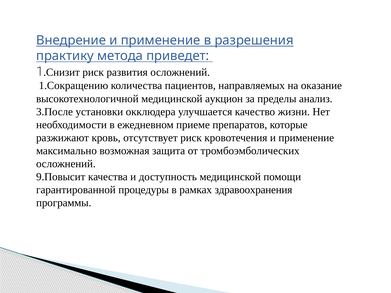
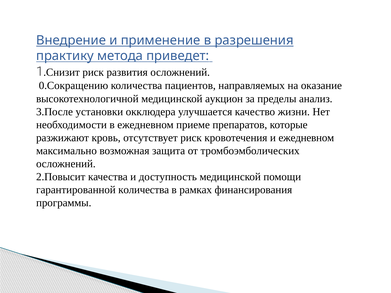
1.Сокращению: 1.Сокращению -> 0.Сокращению (73, 86)
кровотечения и применение: применение -> ежедневном (306, 138)
9.Повысит: 9.Повысит -> 2.Повысит (61, 177)
гарантированной процедуры: процедуры -> количества (144, 190)
здравоохранения: здравоохранения -> финансирования (253, 190)
